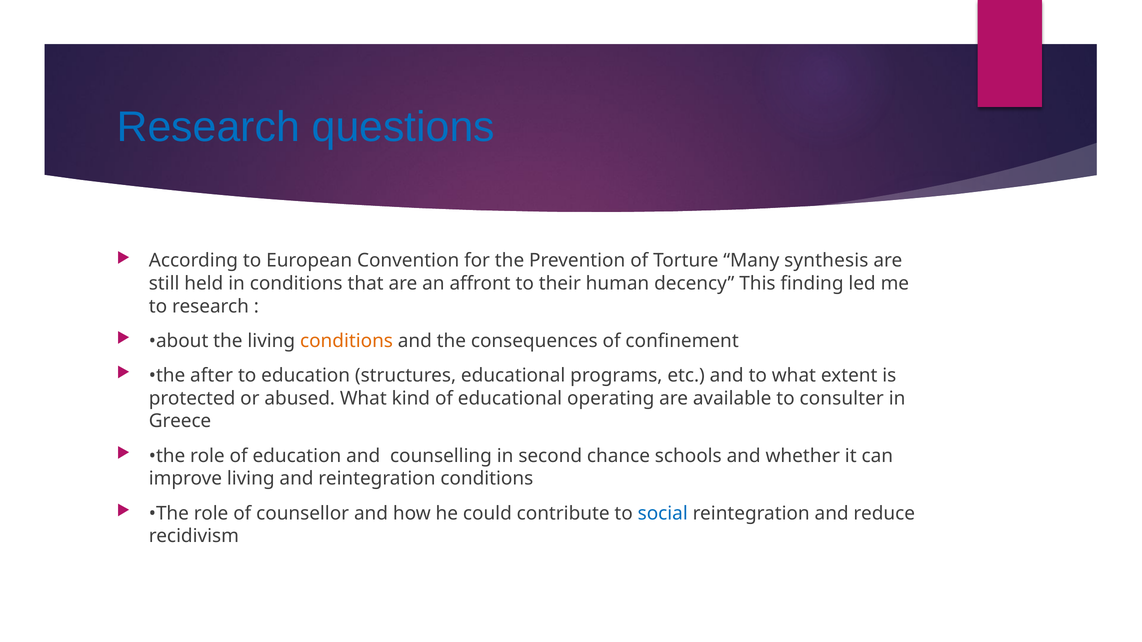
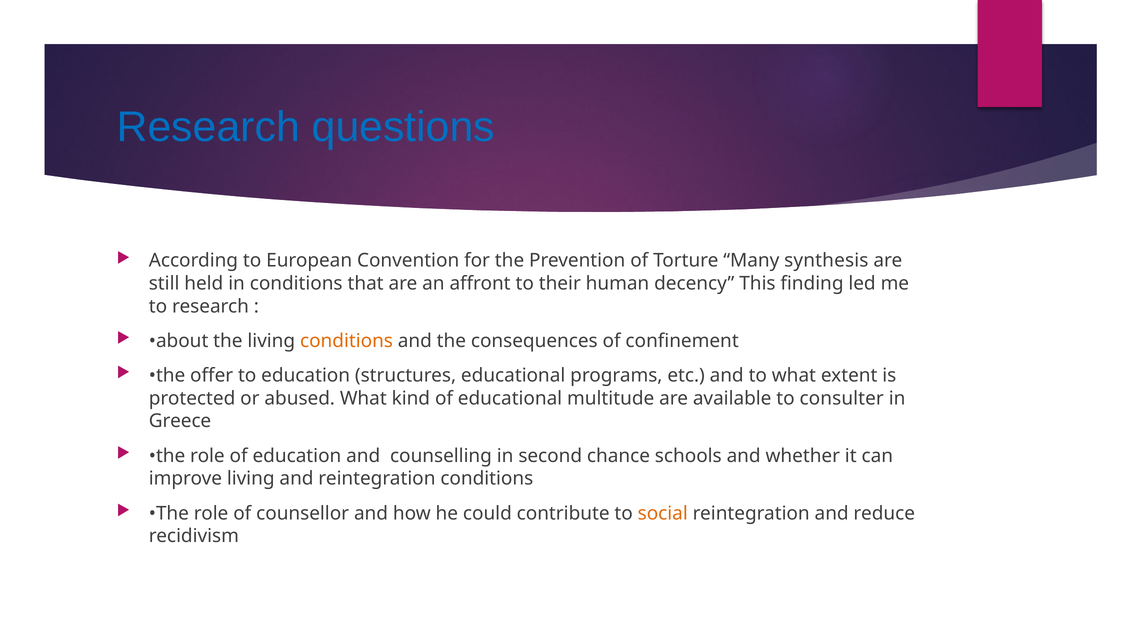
after: after -> offer (212, 376)
operating: operating -> multitude (611, 399)
social colour: blue -> orange (663, 514)
